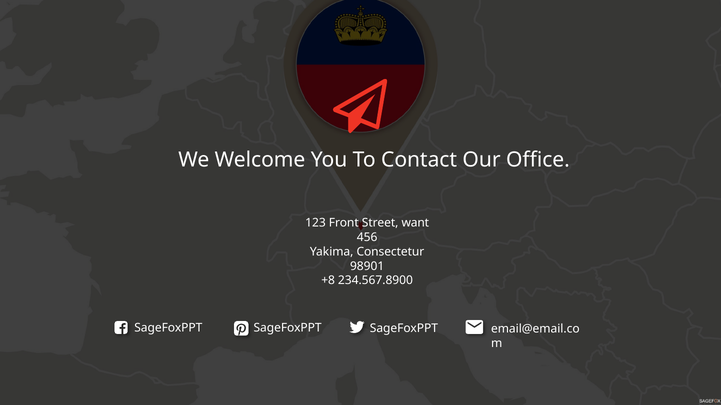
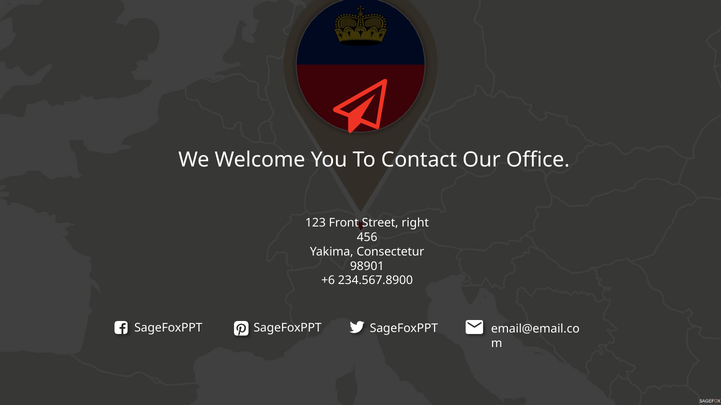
want: want -> right (415, 223)
+8: +8 -> +6 (328, 281)
